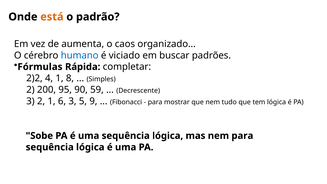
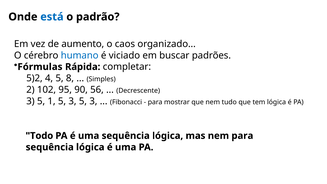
está colour: orange -> blue (52, 17)
aumenta: aumenta -> aumento (83, 44)
2)2: 2)2 -> 5)2 (34, 78)
4 1: 1 -> 5 (60, 78)
200: 200 -> 102 (47, 90)
59: 59 -> 56 (97, 90)
2: 2 -> 5 (41, 101)
1 6: 6 -> 5 (62, 101)
3 5 9: 9 -> 3 (93, 101)
Sobe: Sobe -> Todo (39, 136)
